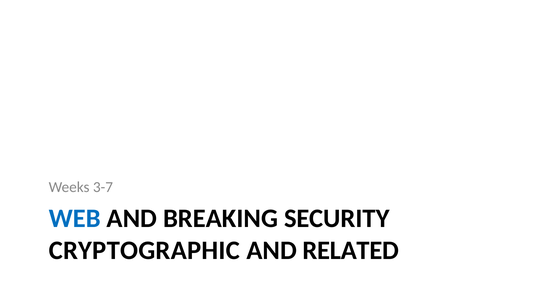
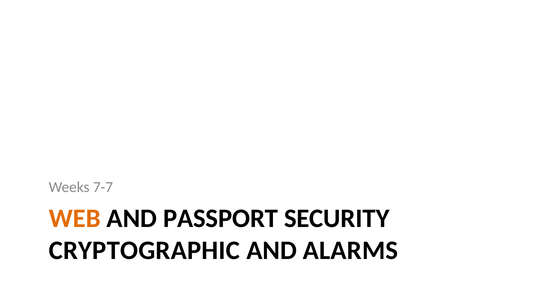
3-7: 3-7 -> 7-7 (103, 187)
WEB colour: blue -> orange (75, 218)
BREAKING: BREAKING -> PASSPORT (221, 218)
RELATED: RELATED -> ALARMS (350, 250)
